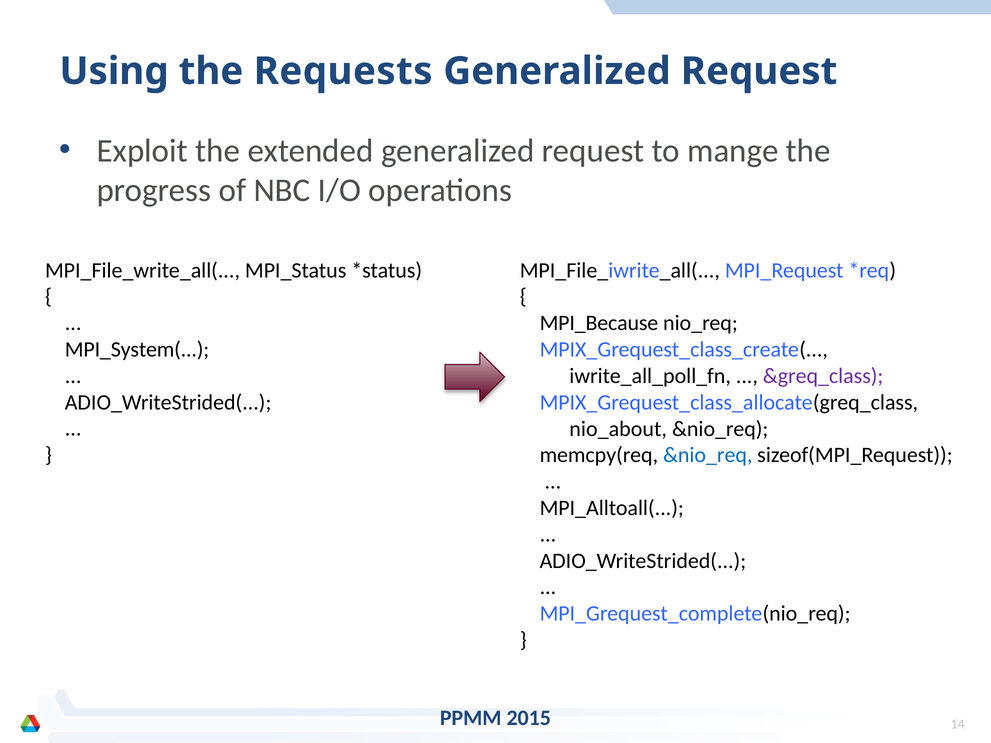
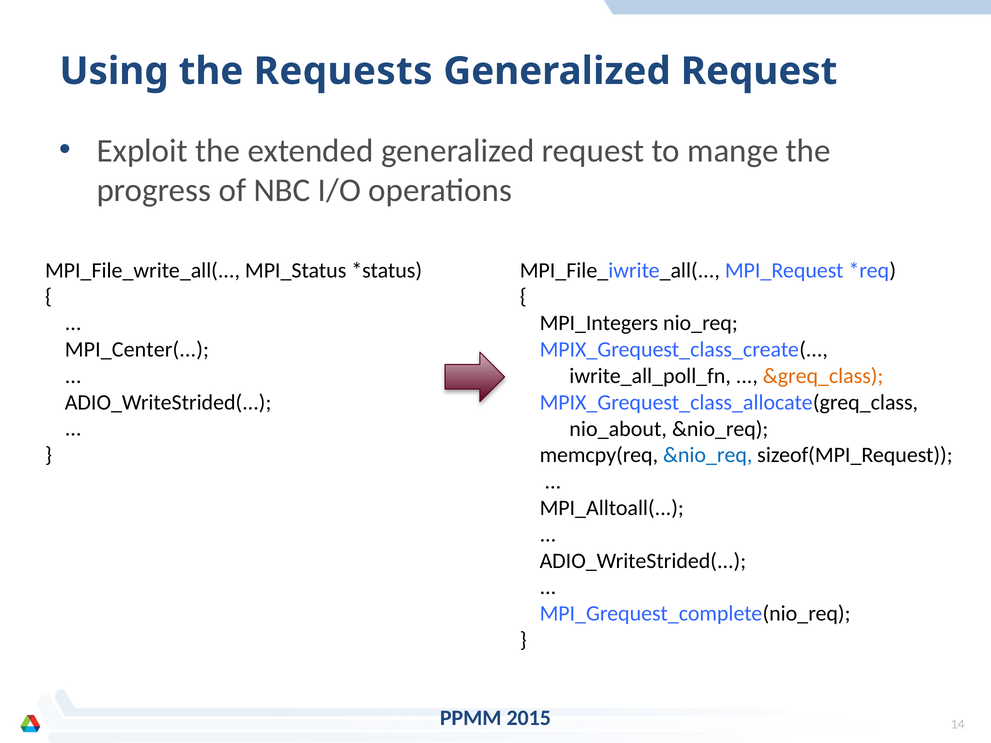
MPI_Because: MPI_Because -> MPI_Integers (599, 323)
MPI_System(: MPI_System( -> MPI_Center( (137, 350)
&greq_class colour: purple -> orange (823, 376)
